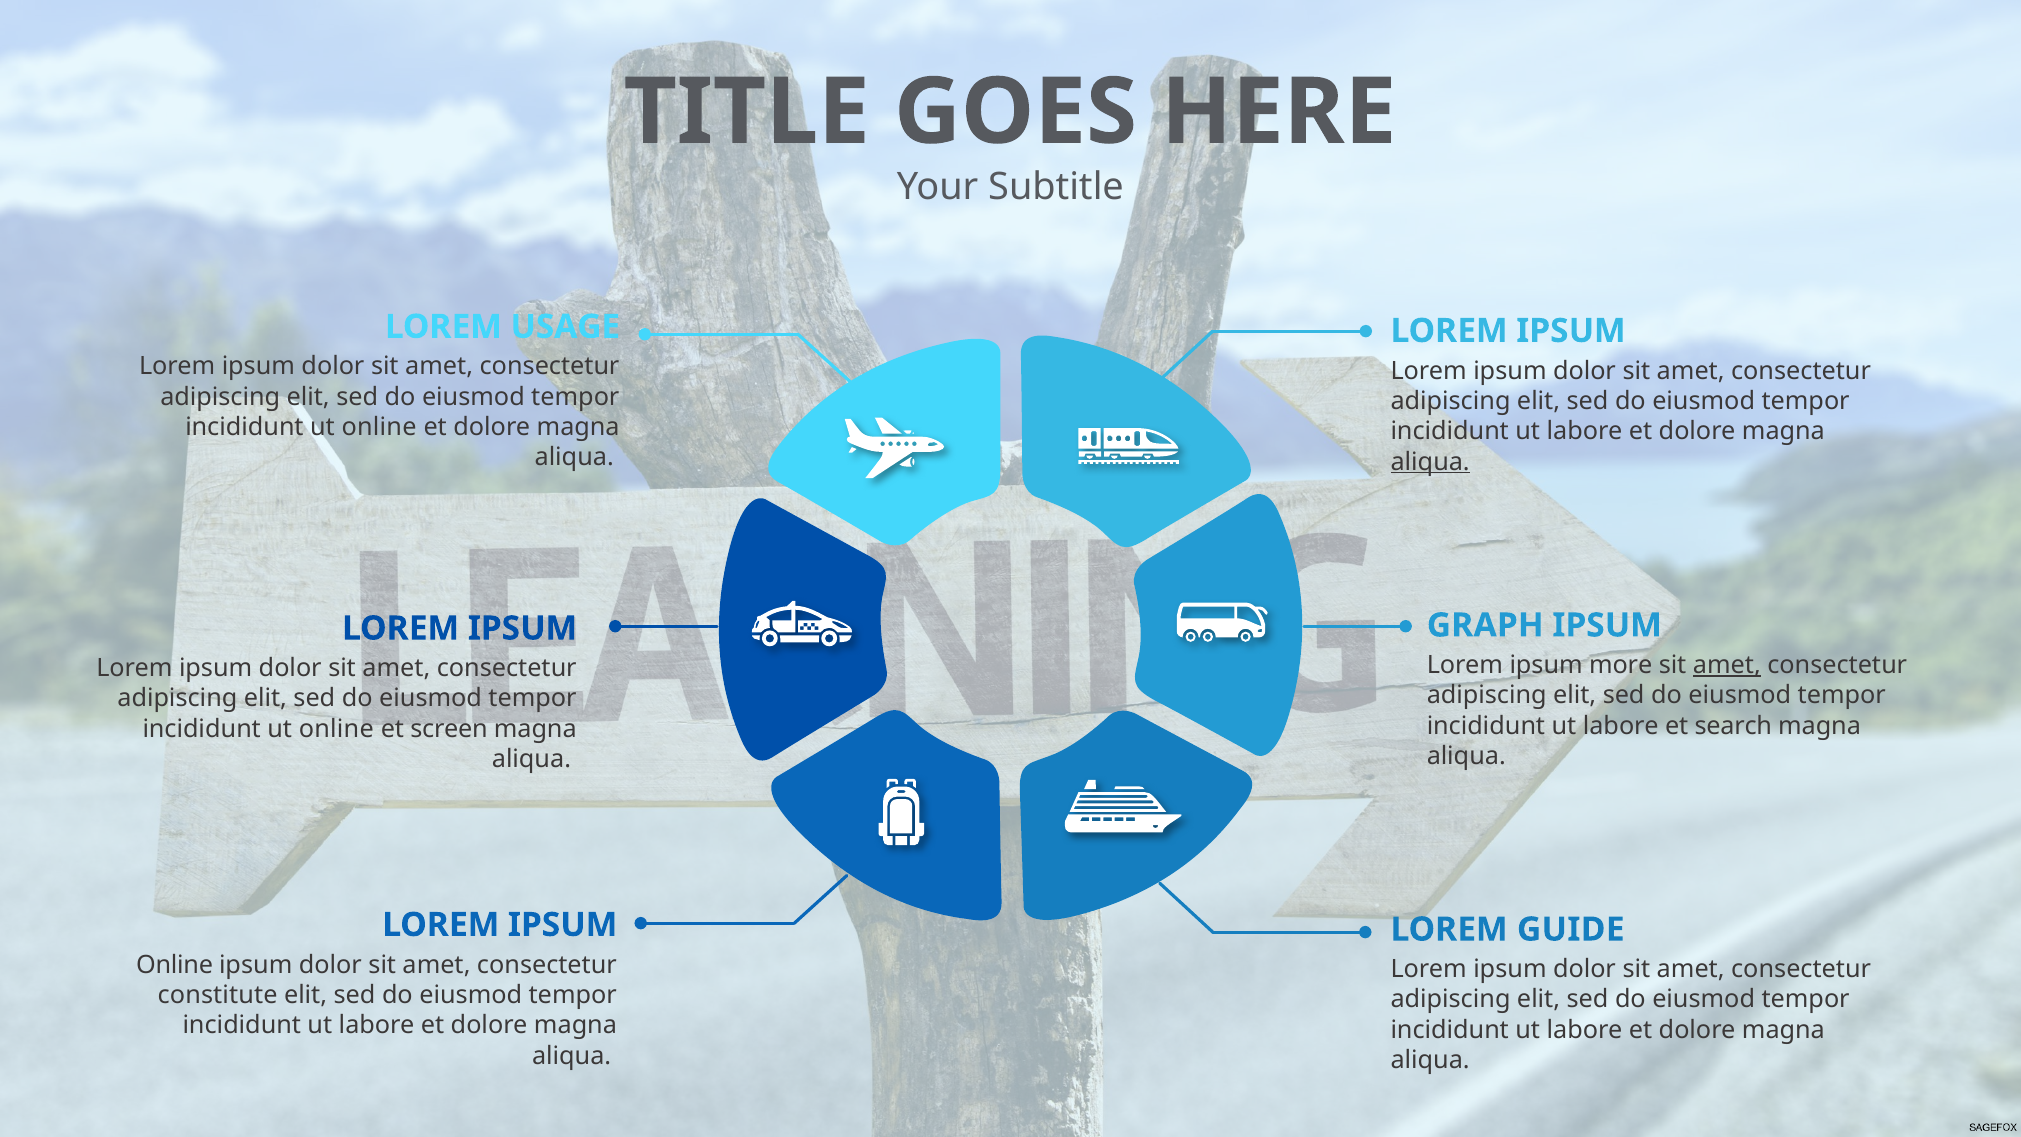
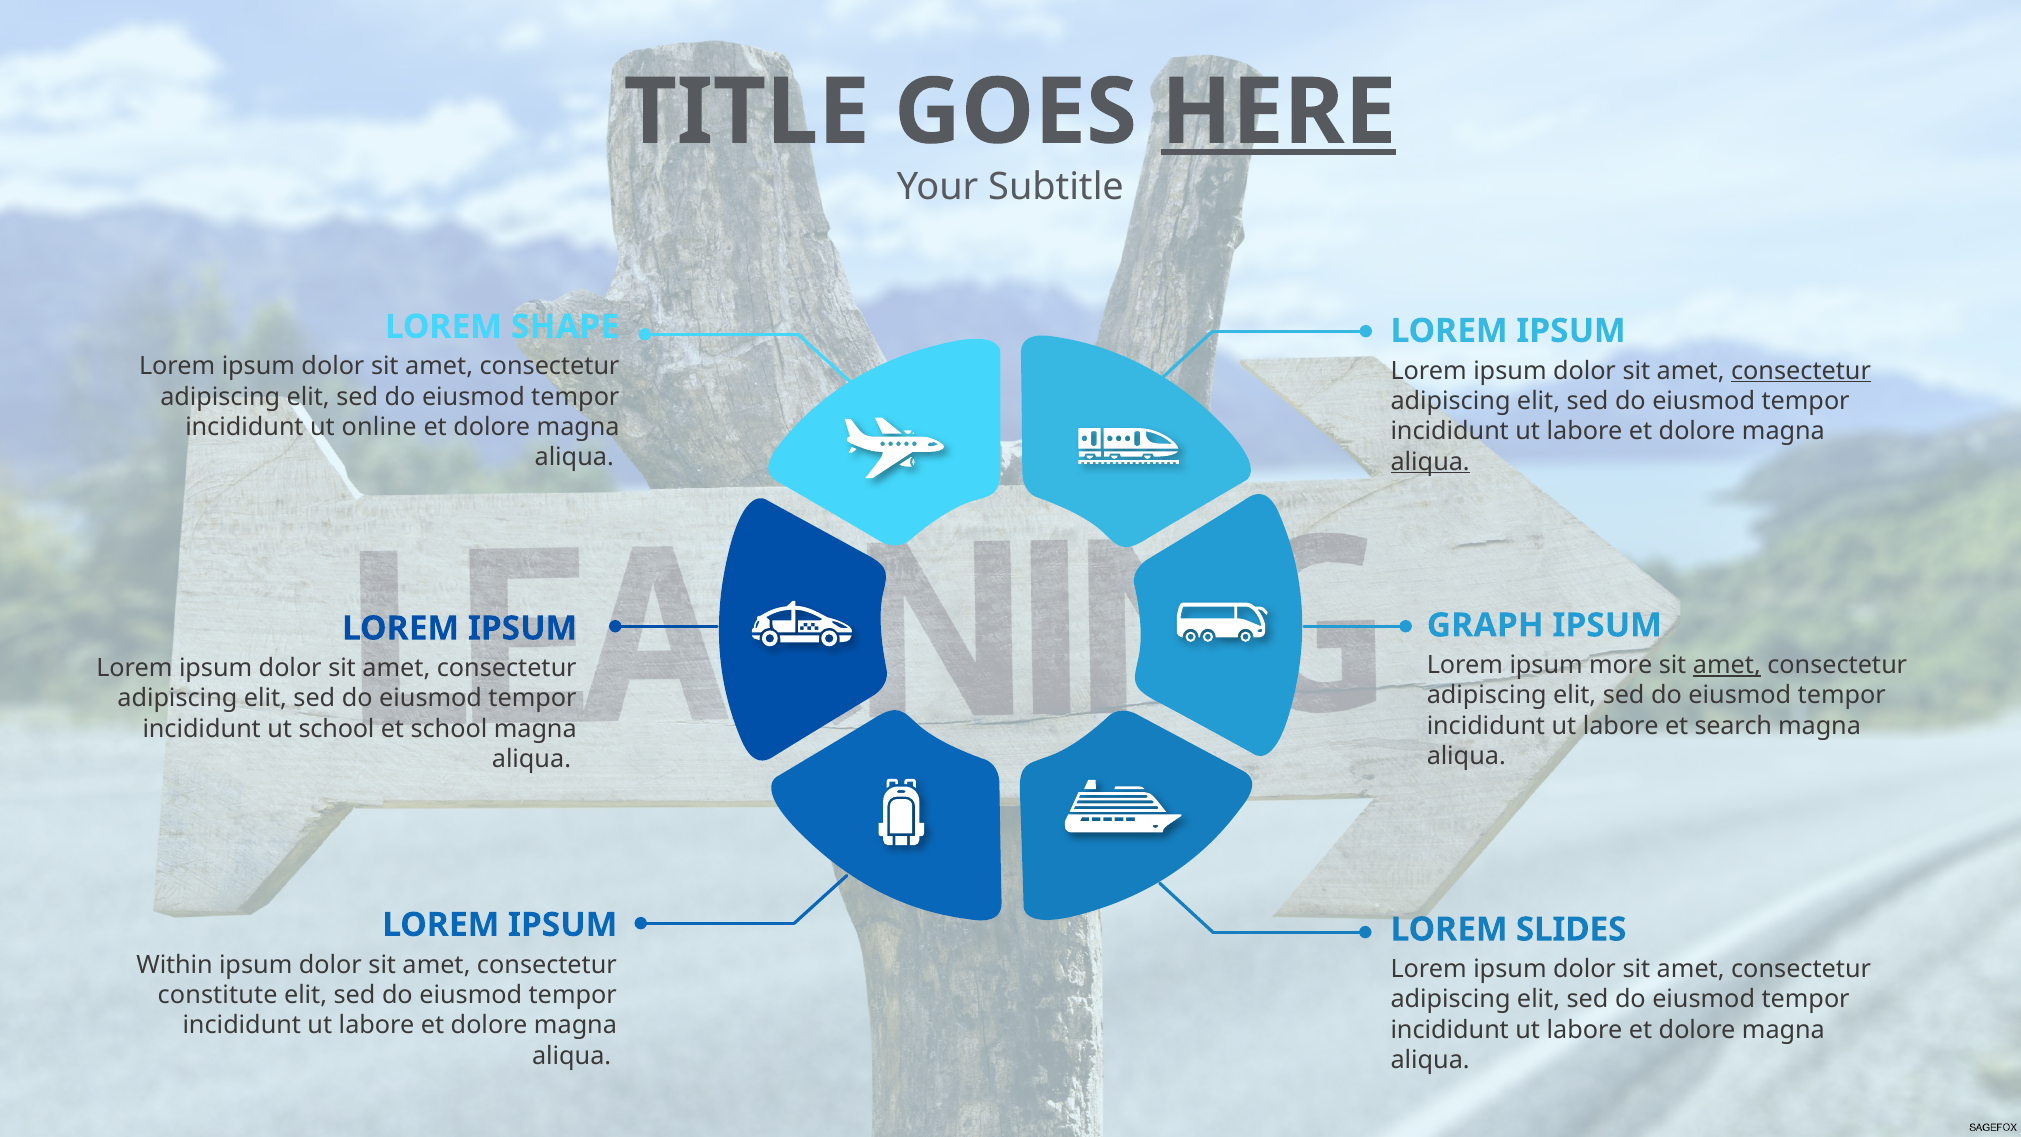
HERE underline: none -> present (1279, 112)
USAGE: USAGE -> SHAPE (565, 327)
consectetur underline: none -> present (1801, 371)
online: online -> school (336, 729)
et screen: screen -> school (449, 729)
GUIDE: GUIDE -> SLIDES (1571, 929)
Online: Online -> Within (175, 965)
